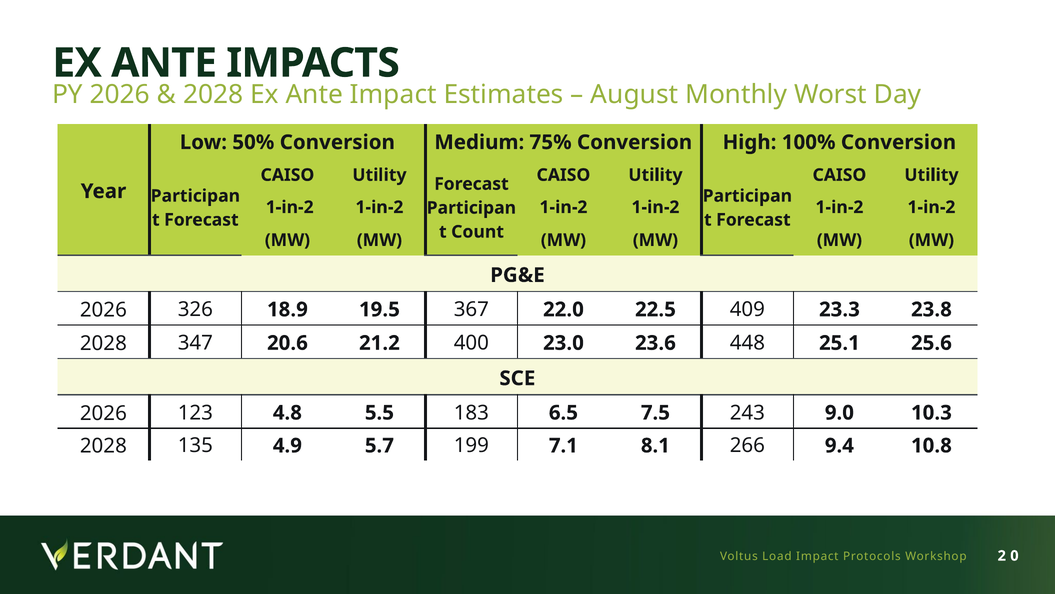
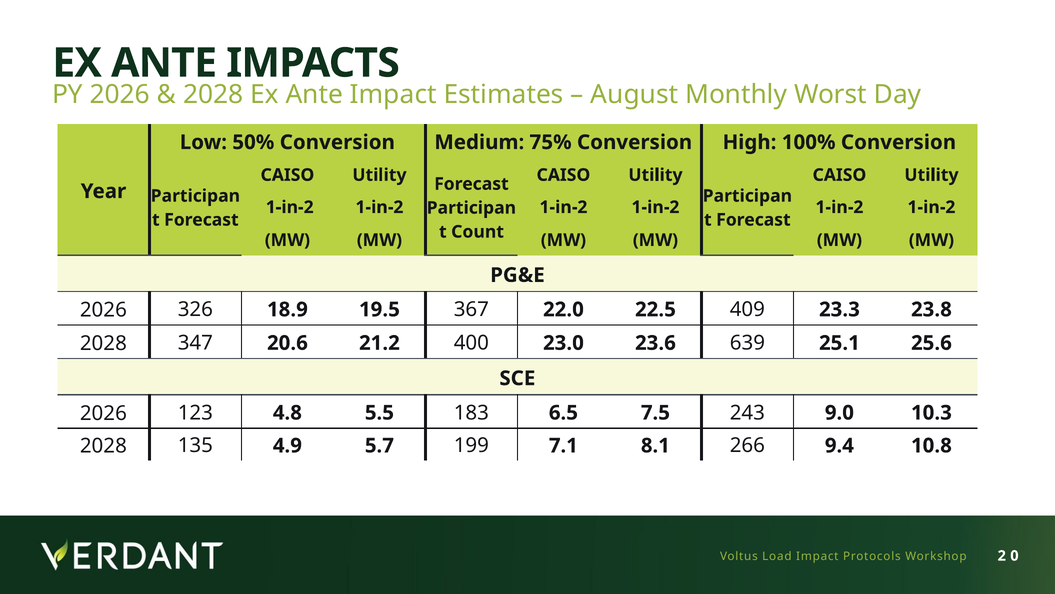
448: 448 -> 639 (747, 343)
